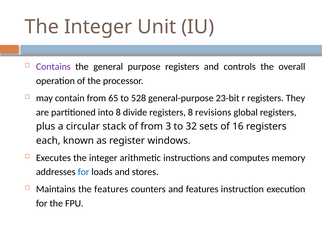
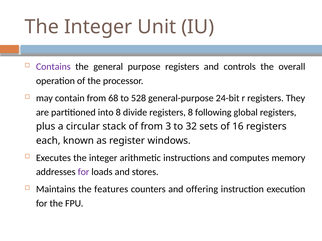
65: 65 -> 68 (113, 98)
23-bit: 23-bit -> 24-bit (228, 98)
revisions: revisions -> following (213, 112)
for colour: blue -> purple (84, 172)
and features: features -> offering (202, 190)
